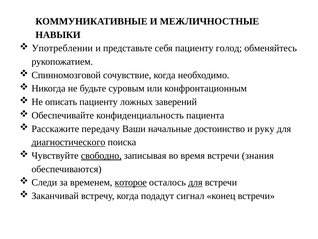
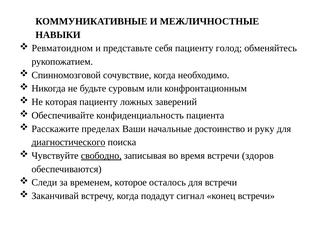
Употреблении: Употреблении -> Ревматоидном (62, 48)
описать: описать -> которая (61, 102)
передачу: передачу -> пределах (101, 129)
знания: знания -> здоров (258, 155)
которое underline: present -> none (131, 182)
для underline: present -> none (195, 182)
